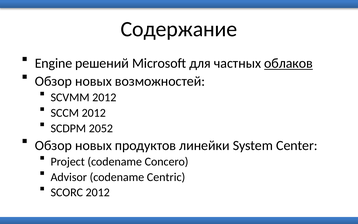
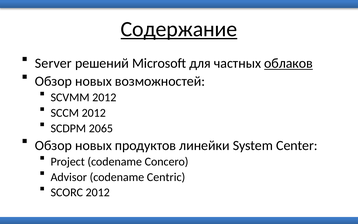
Содержание underline: none -> present (179, 29)
Engine: Engine -> Server (53, 63)
2052: 2052 -> 2065 (101, 128)
